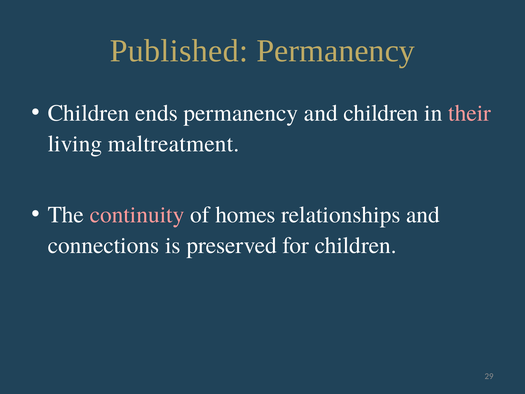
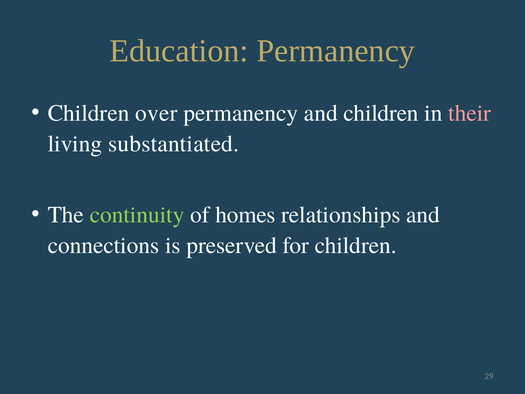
Published: Published -> Education (179, 51)
ends: ends -> over (156, 113)
maltreatment: maltreatment -> substantiated (174, 144)
continuity colour: pink -> light green (137, 215)
